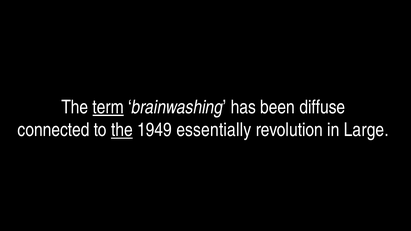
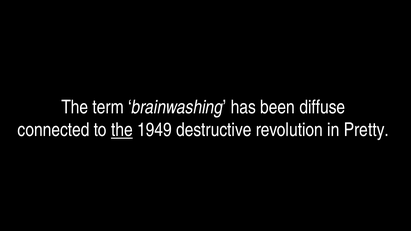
term underline: present -> none (108, 107)
essentially: essentially -> destructive (214, 130)
Large: Large -> Pretty (366, 130)
